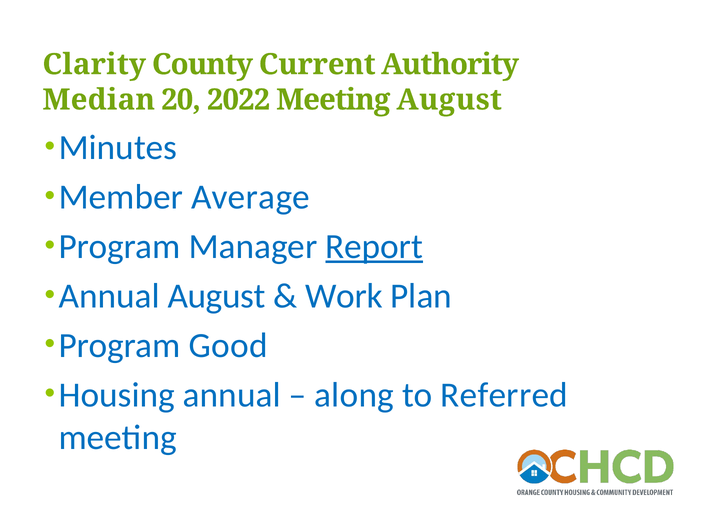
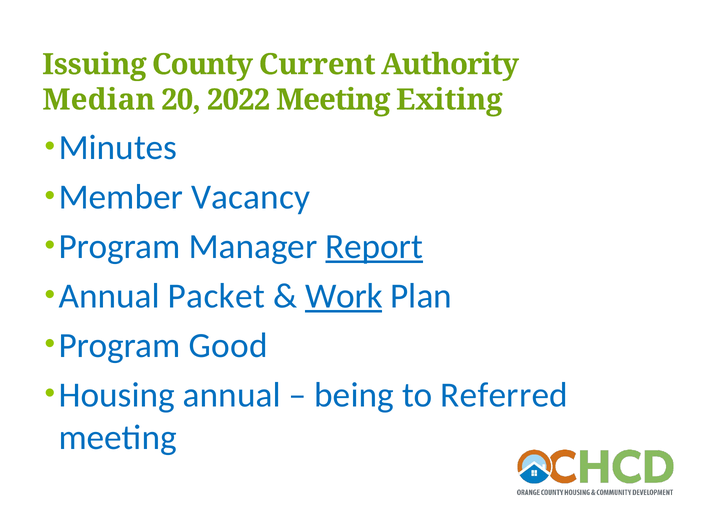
Clarity: Clarity -> Issuing (94, 64)
Meeting August: August -> Exiting (449, 100)
Average: Average -> Vacancy (251, 197)
Annual August: August -> Packet (216, 296)
Work underline: none -> present (344, 296)
along: along -> being (354, 395)
